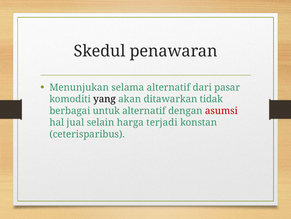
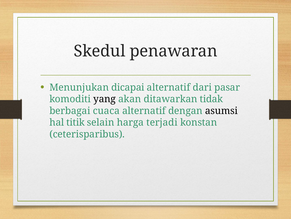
selama: selama -> dicapai (128, 87)
untuk: untuk -> cuaca (106, 110)
asumsi colour: red -> black (221, 110)
jual: jual -> titik (76, 122)
